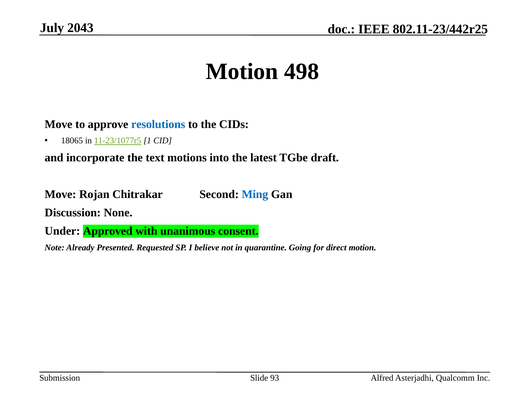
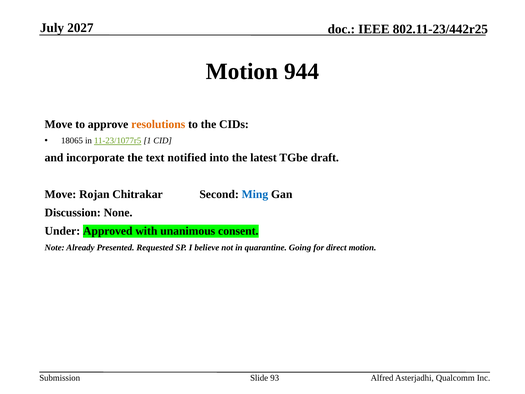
2043: 2043 -> 2027 (80, 28)
498: 498 -> 944 (302, 72)
resolutions colour: blue -> orange (158, 124)
motions: motions -> notified (187, 157)
